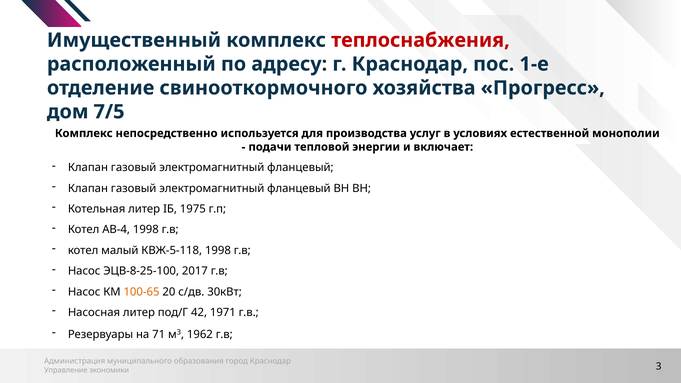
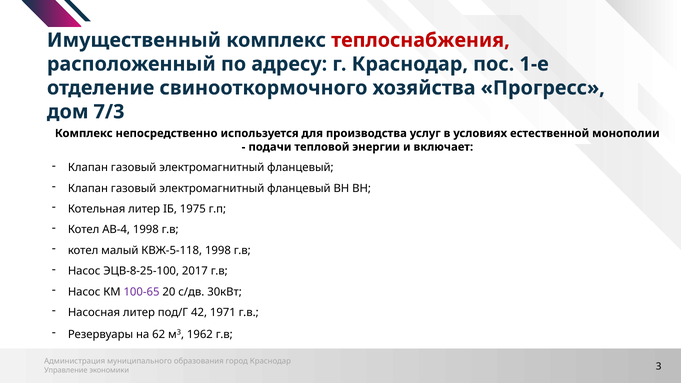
7/5: 7/5 -> 7/3 (109, 112)
100-65 colour: orange -> purple (142, 292)
71: 71 -> 62 (159, 335)
